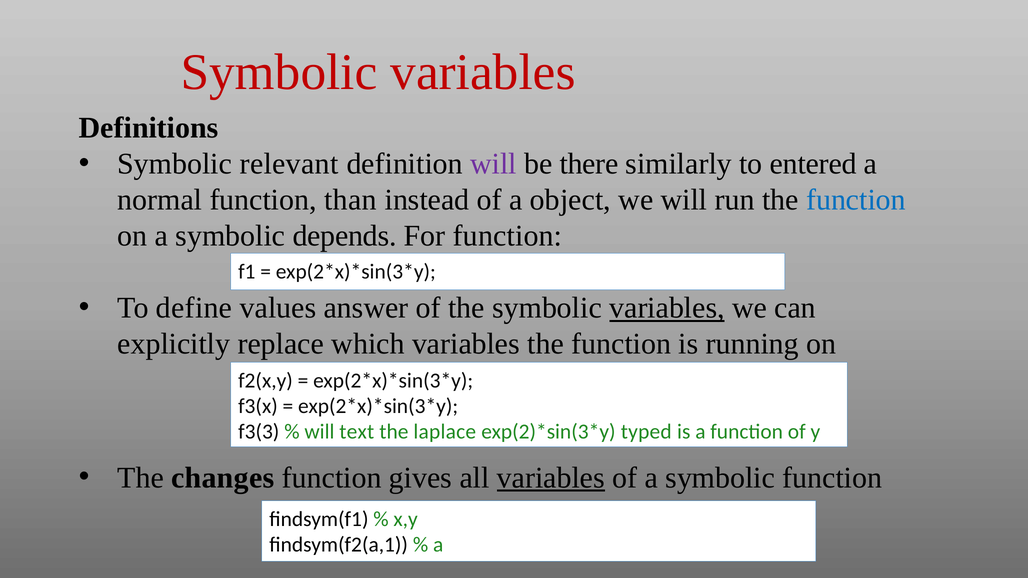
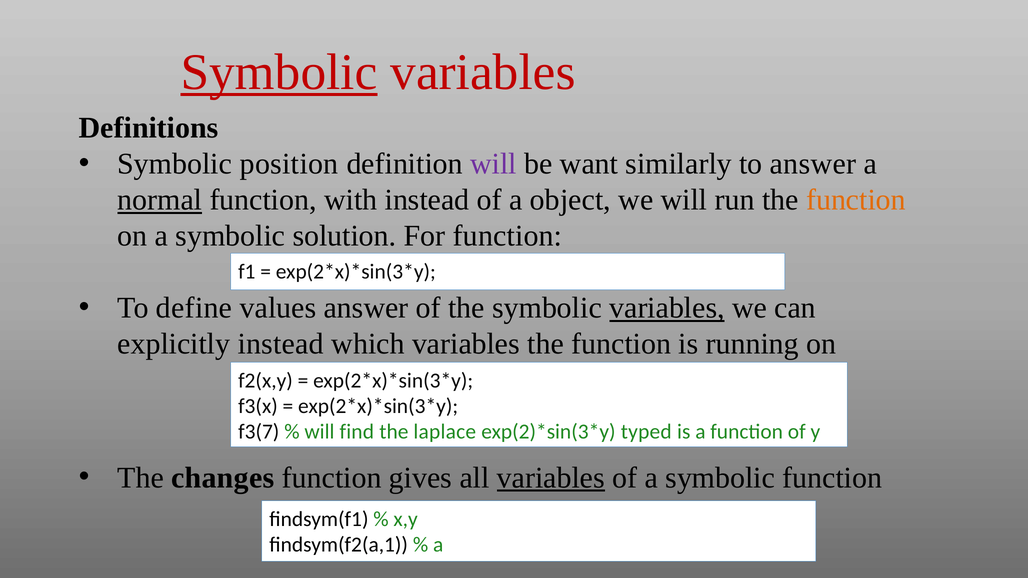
Symbolic underline: none -> present (279, 72)
relevant: relevant -> position (289, 164)
there: there -> want (589, 164)
to entered: entered -> answer (813, 164)
normal underline: none -> present (160, 200)
than: than -> with (351, 200)
function colour: blue -> orange (856, 200)
depends: depends -> solution (344, 236)
explicitly replace: replace -> instead (281, 344)
f3(3: f3(3 -> f3(7 (259, 432)
text: text -> find (357, 432)
